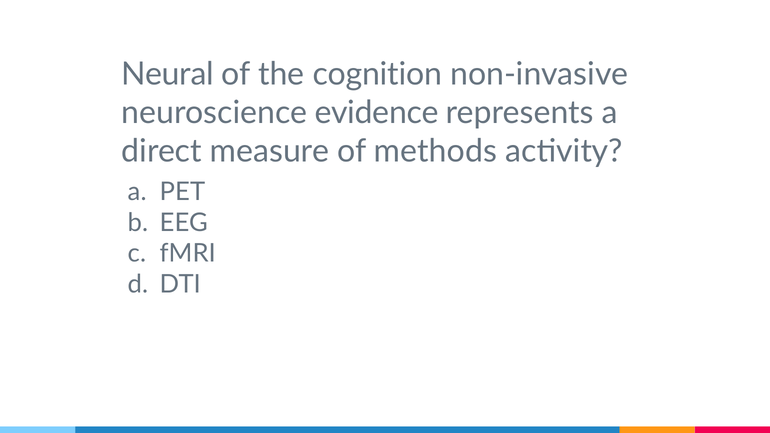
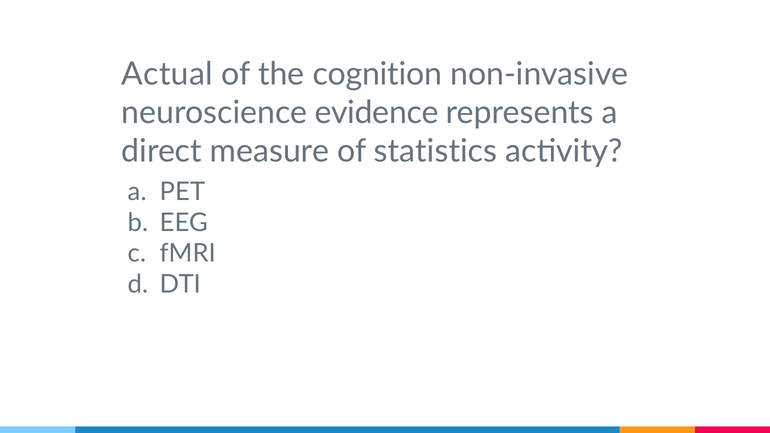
Neural: Neural -> Actual (167, 74)
methods: methods -> statistics (435, 151)
